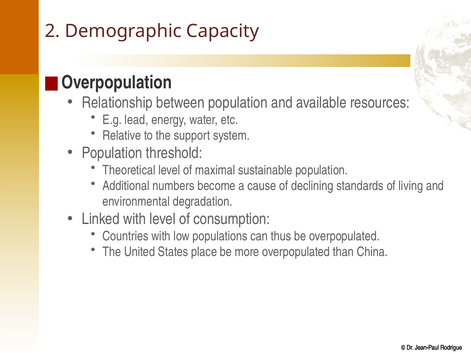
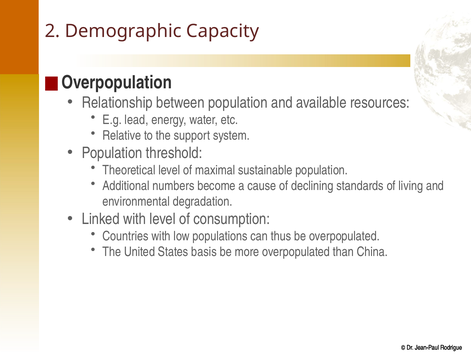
place: place -> basis (204, 251)
